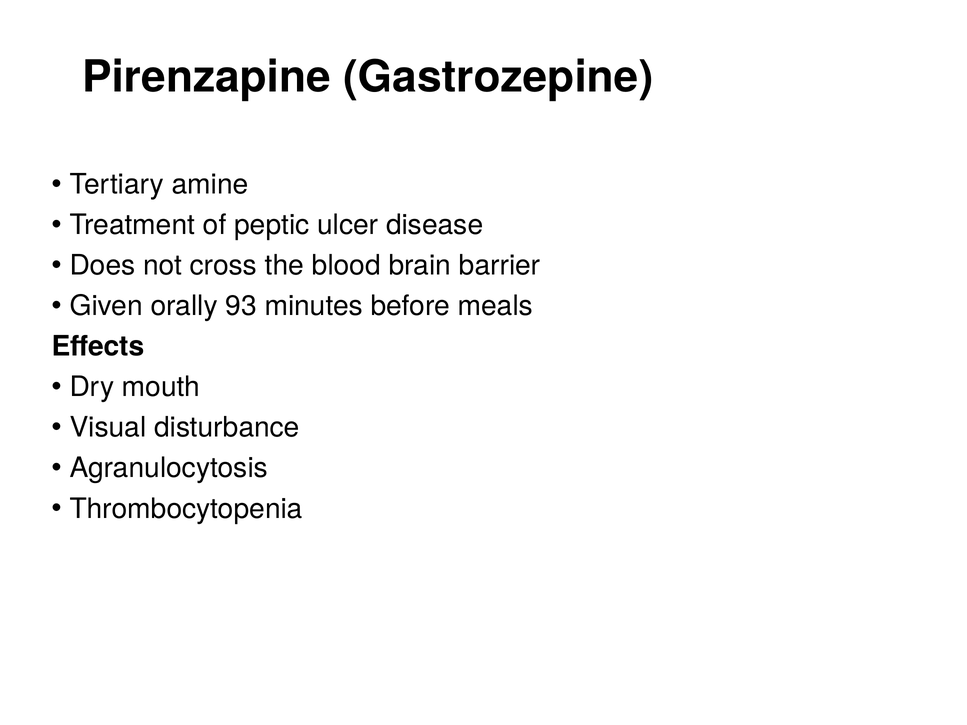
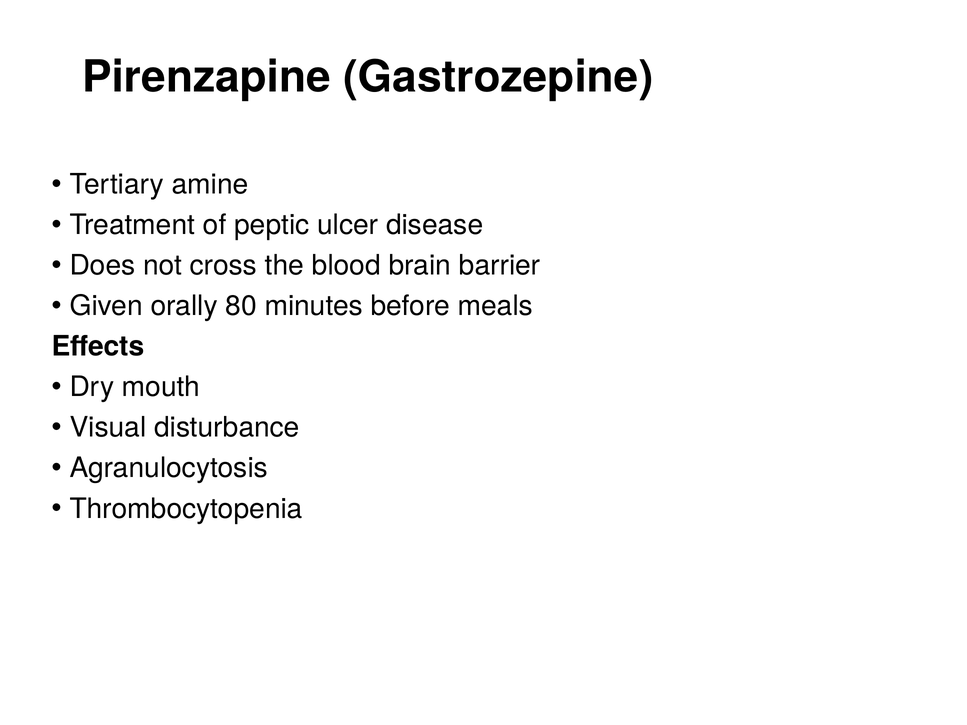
93: 93 -> 80 (241, 306)
